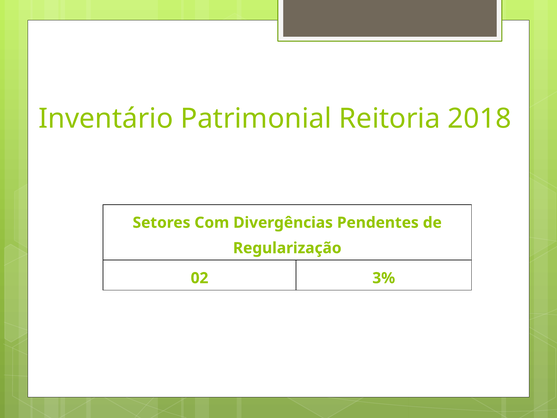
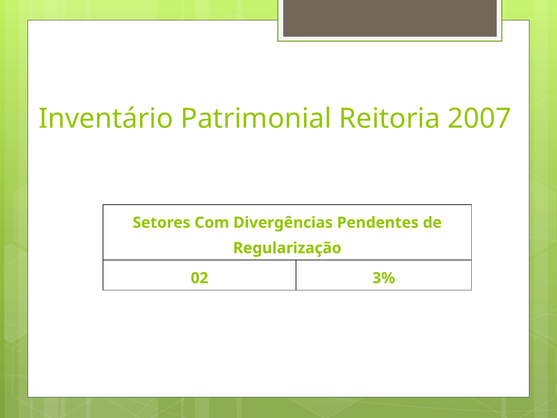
2018: 2018 -> 2007 (479, 119)
